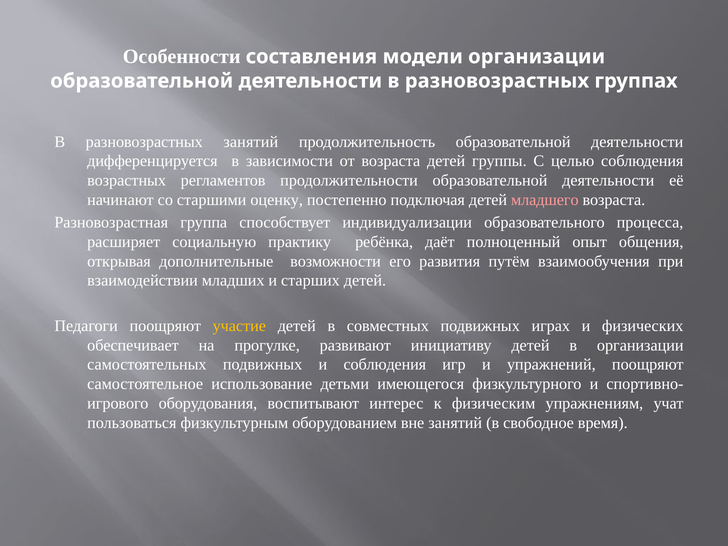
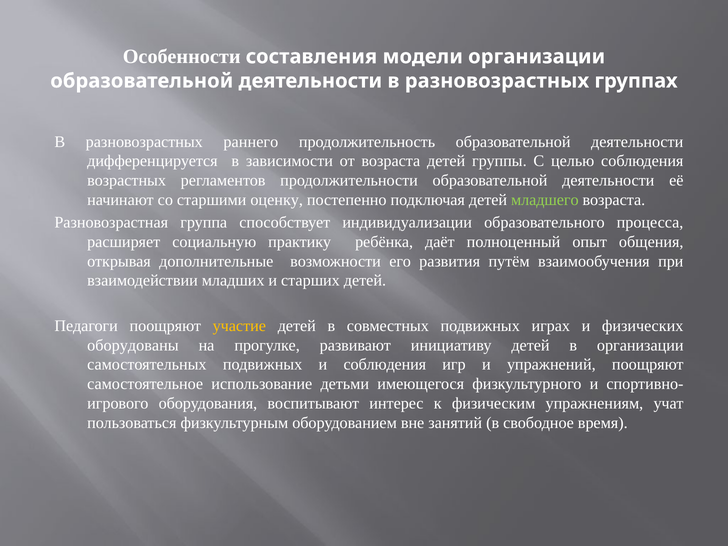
разновозрастных занятий: занятий -> раннего (251, 142)
младшего colour: pink -> light green (545, 200)
обеспечивает: обеспечивает -> оборудованы (133, 345)
